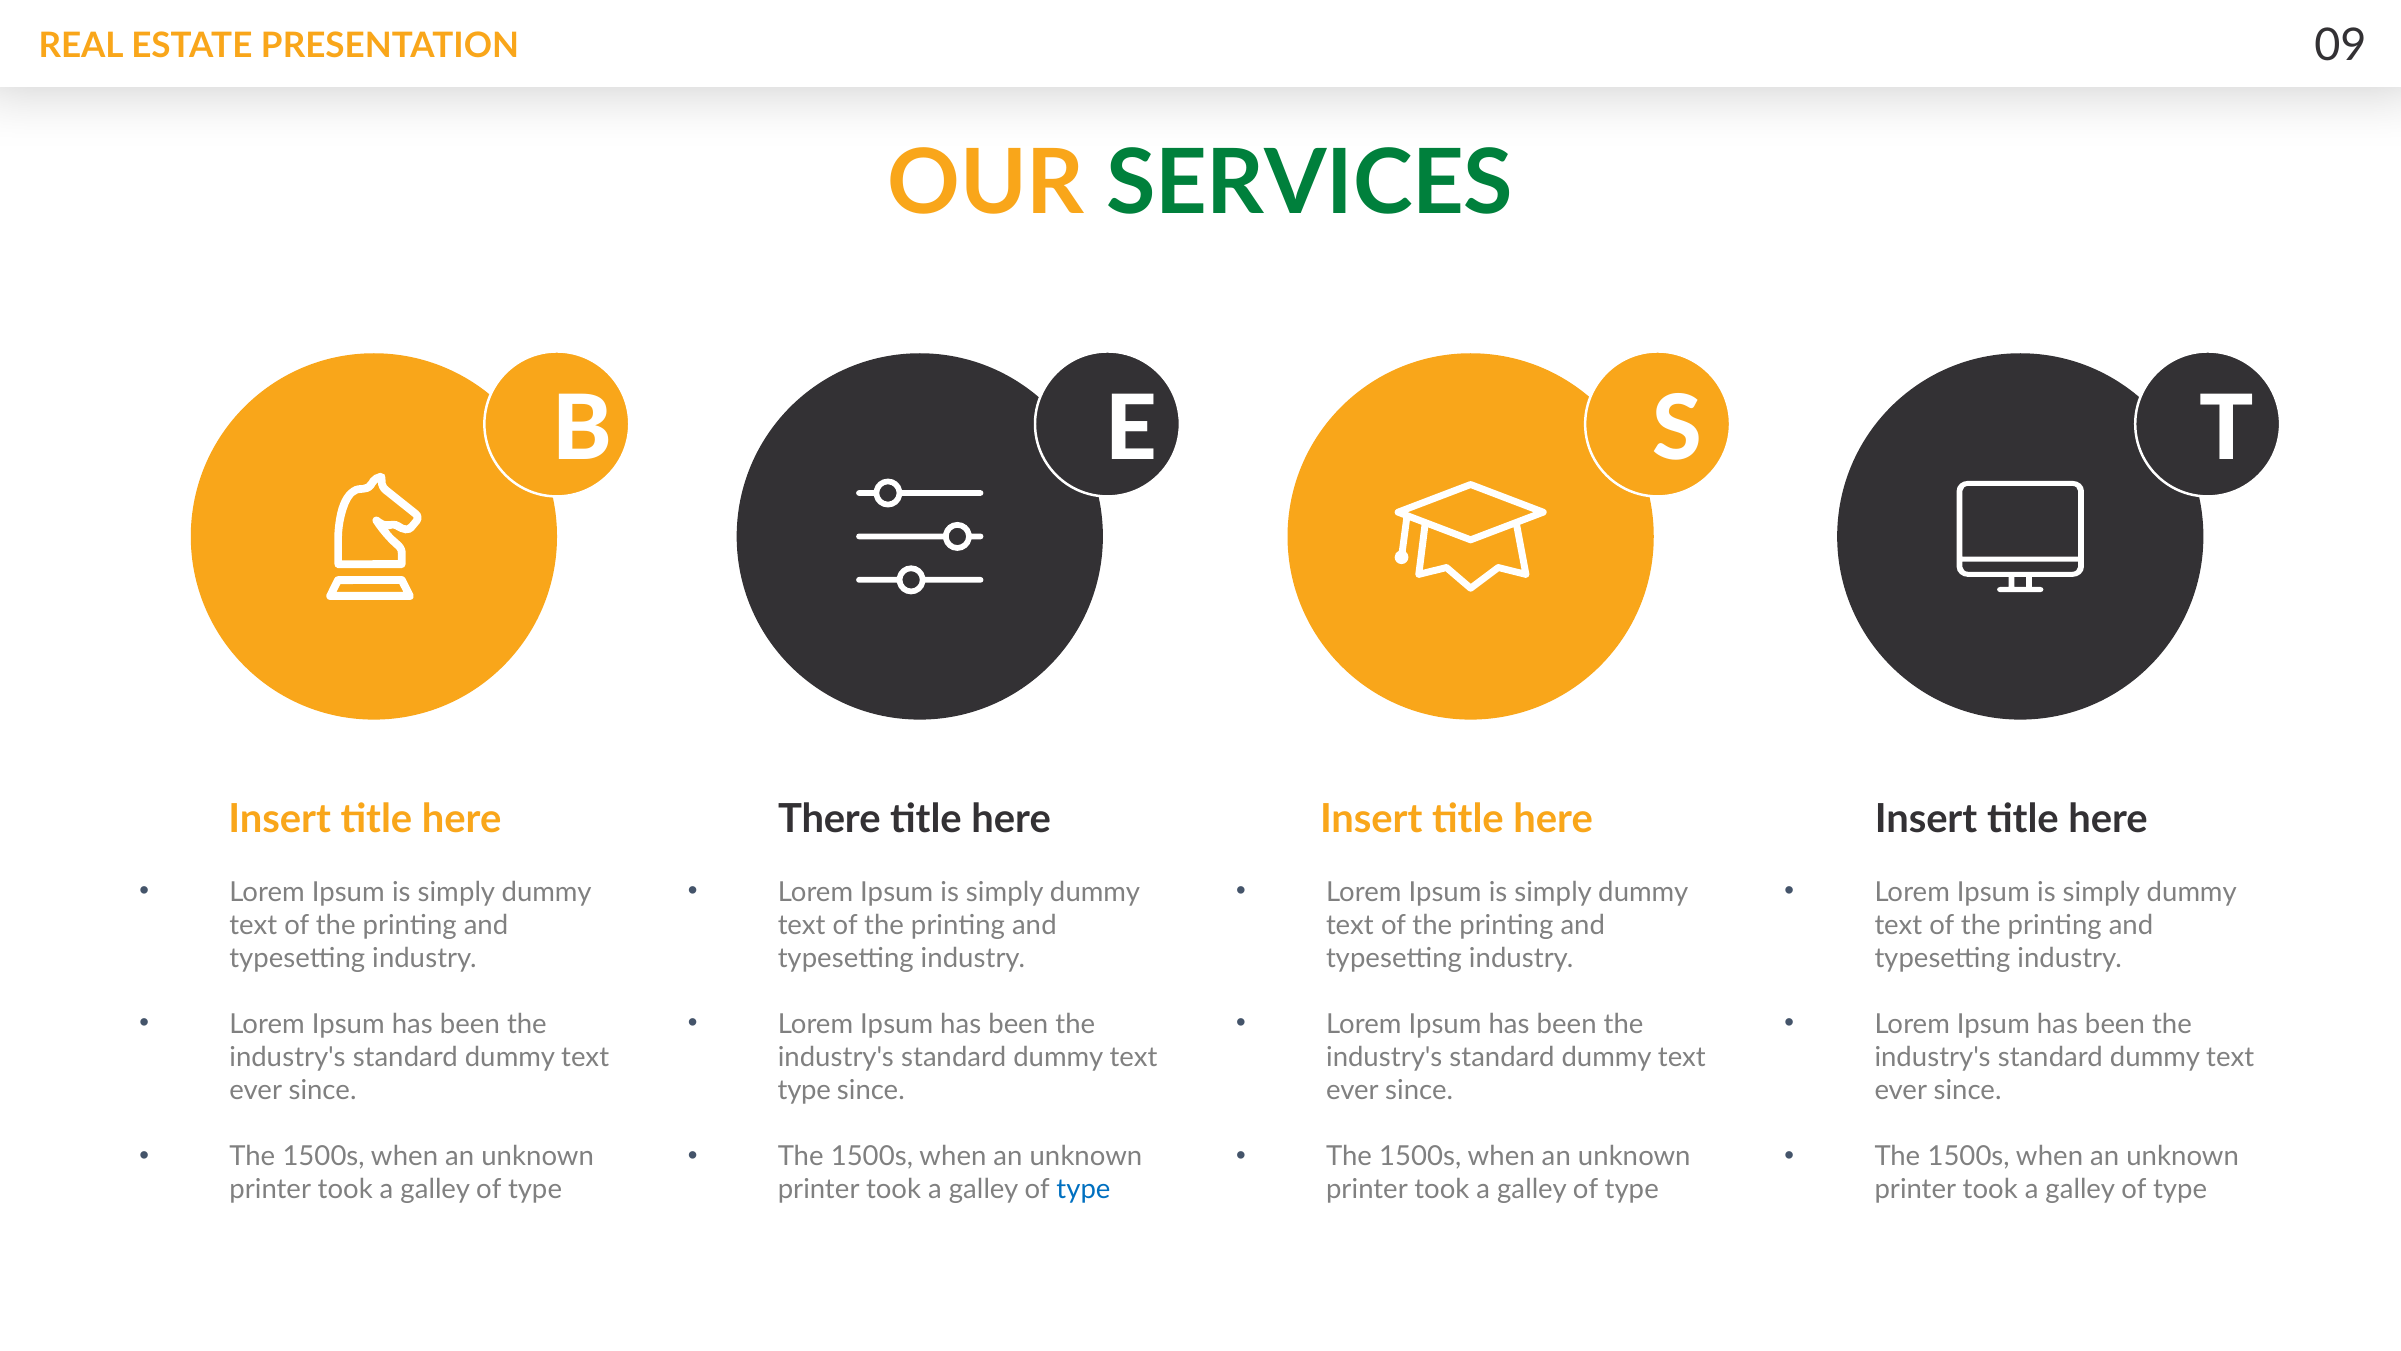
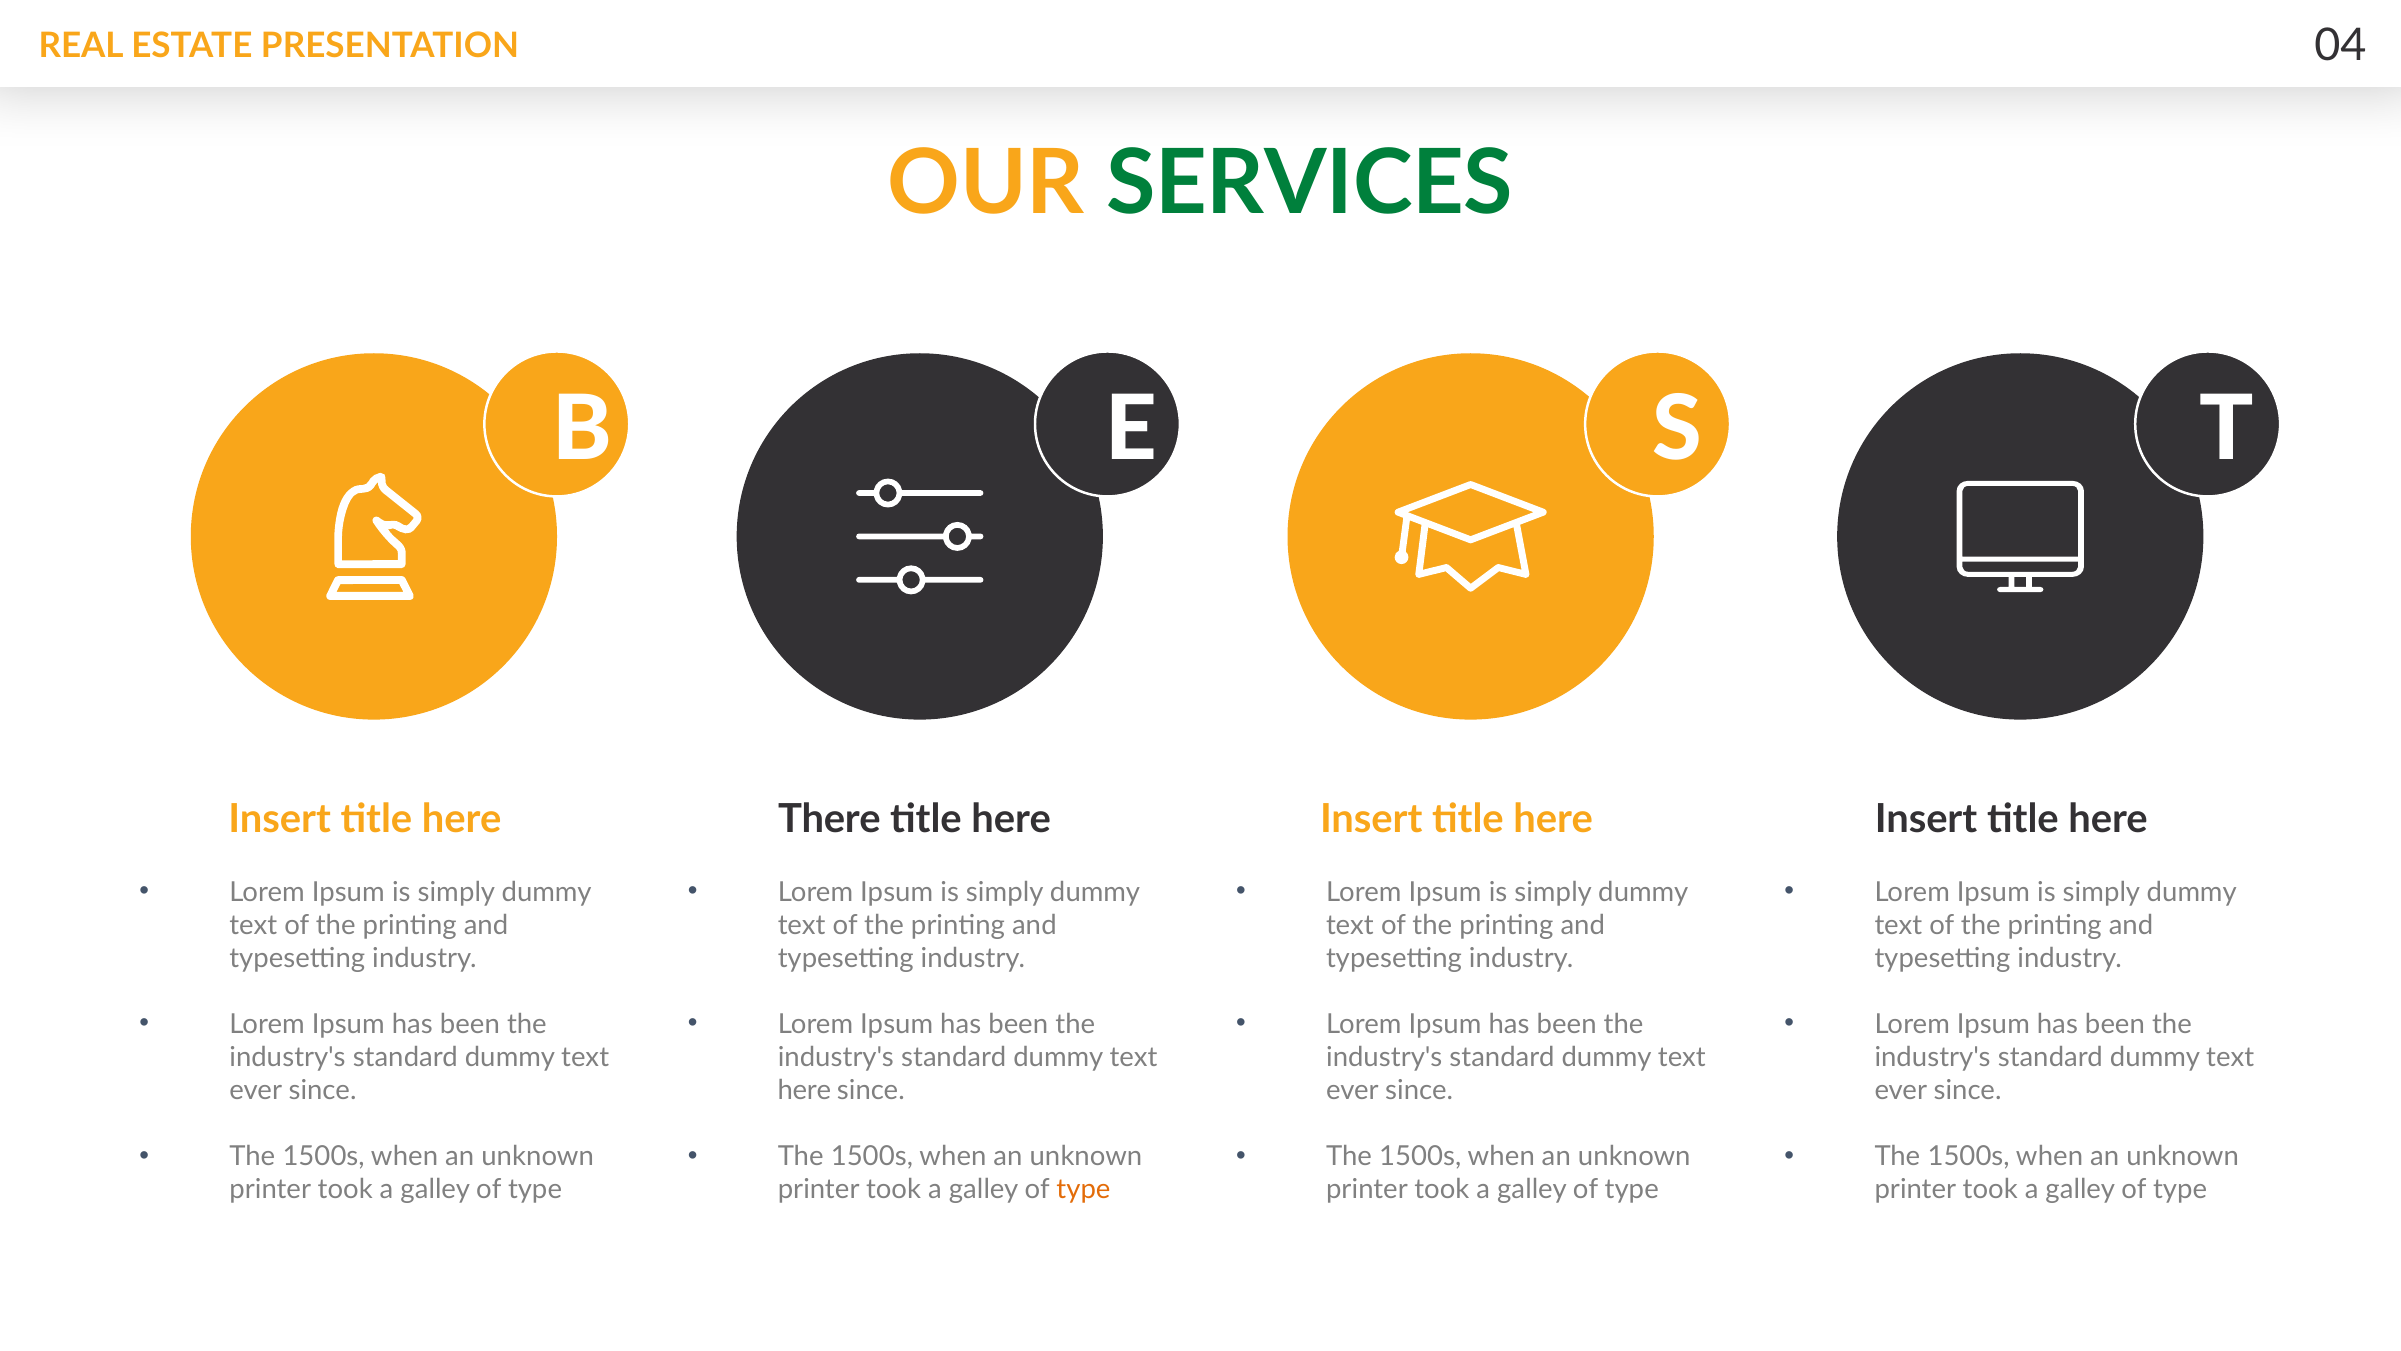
09: 09 -> 04 (2340, 46)
type: type -> here (804, 1090)
type colour: blue -> orange (1083, 1189)
